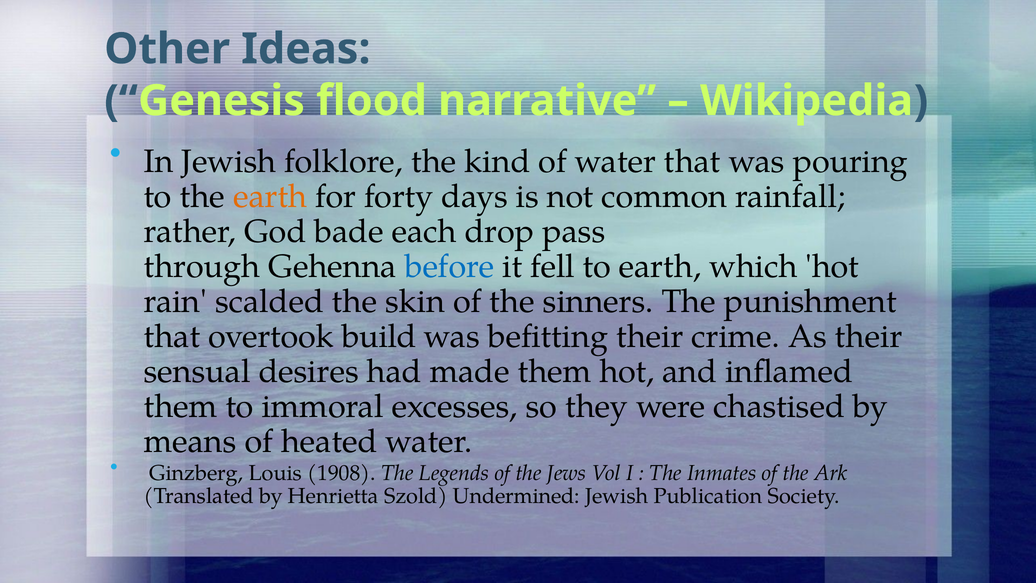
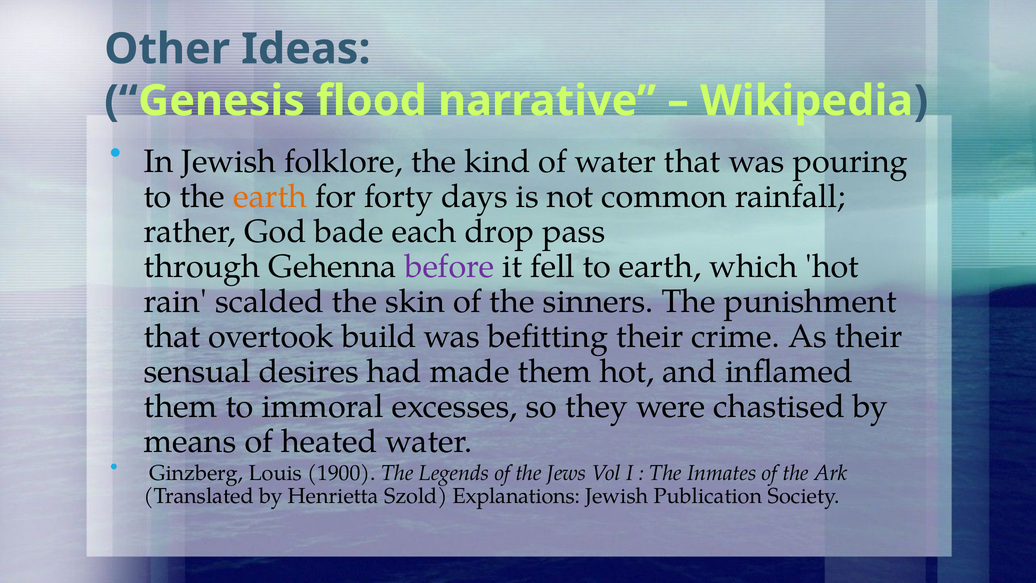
before colour: blue -> purple (450, 266)
1908: 1908 -> 1900 (342, 473)
Undermined: Undermined -> Explanations (516, 496)
